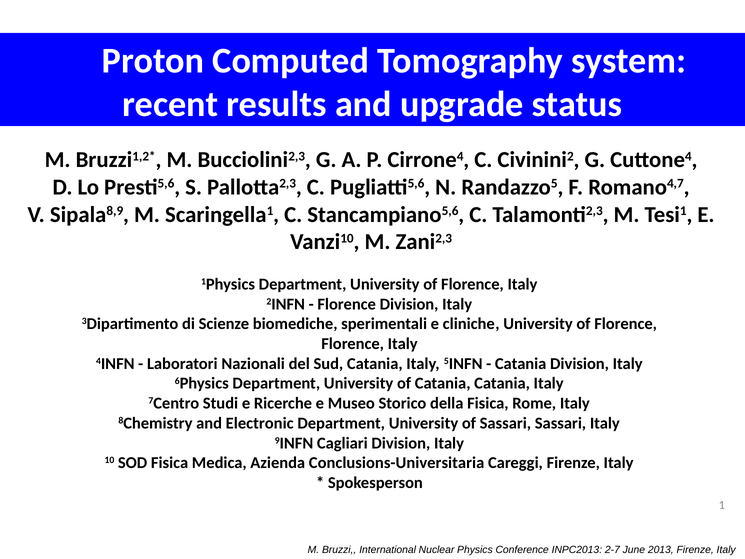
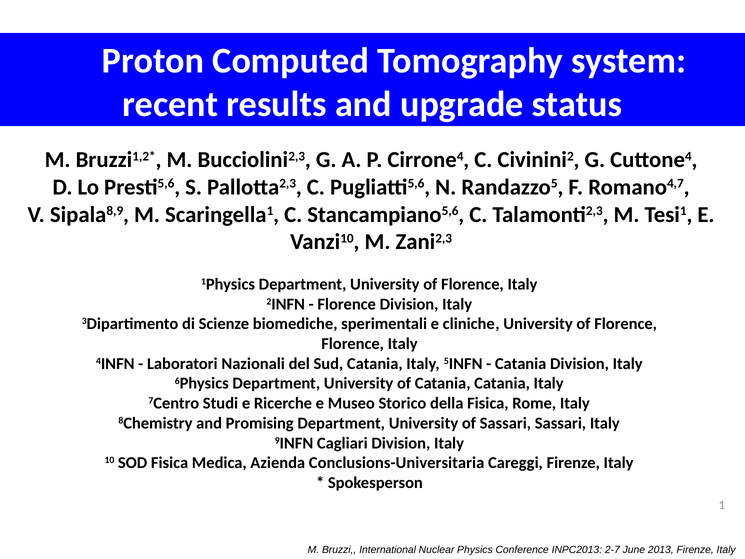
Electronic: Electronic -> Promising (260, 423)
